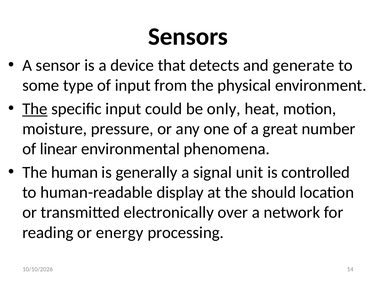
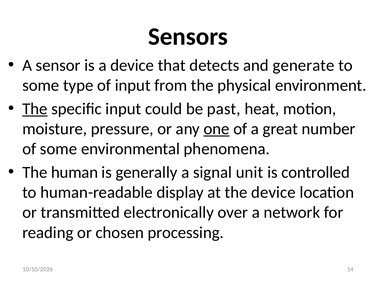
only: only -> past (224, 109)
one underline: none -> present (216, 129)
of linear: linear -> some (59, 149)
the should: should -> device (273, 192)
energy: energy -> chosen (120, 233)
